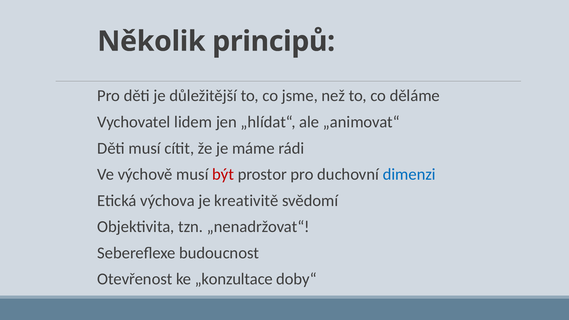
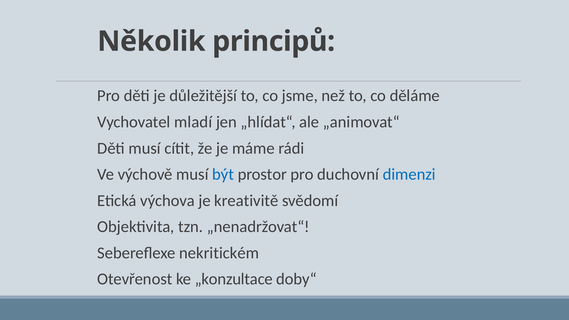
lidem: lidem -> mladí (193, 122)
být colour: red -> blue (223, 174)
budoucnost: budoucnost -> nekritickém (219, 253)
